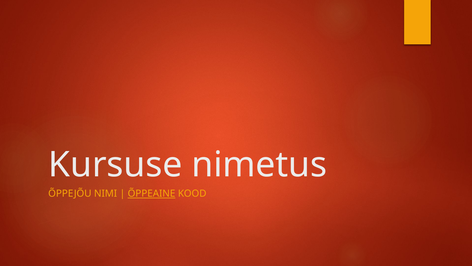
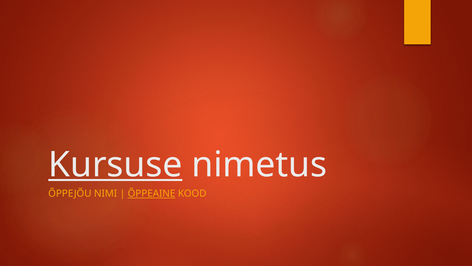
Kursuse underline: none -> present (115, 164)
